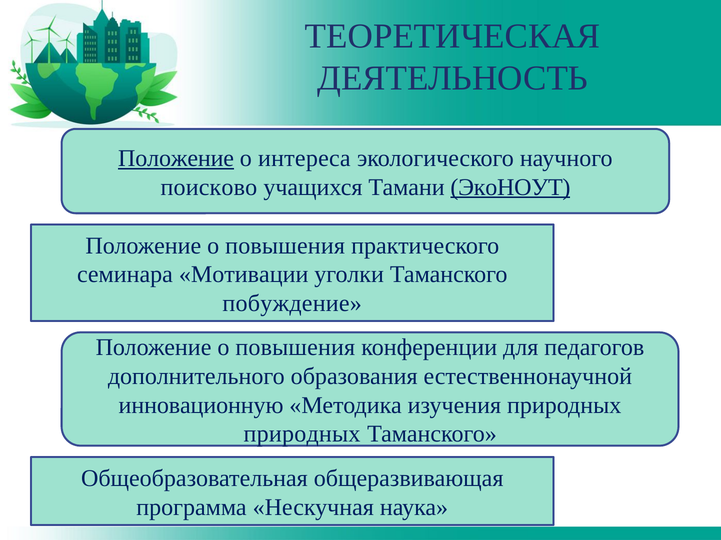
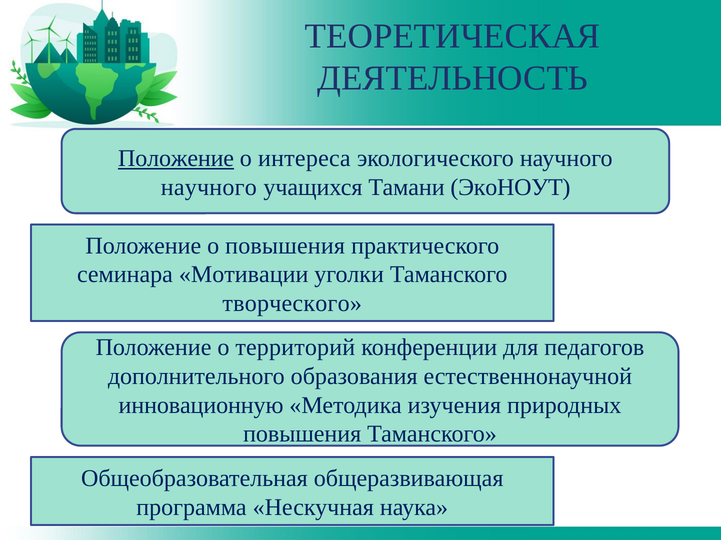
поисково: поисково -> научного (209, 187)
ЭкоНОУТ underline: present -> none (510, 187)
побуждение: побуждение -> творческого (292, 304)
повышения: повышения -> территорий (295, 348)
природных: природных -> повышения (302, 434)
